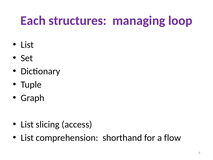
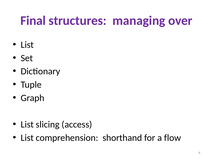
Each: Each -> Final (33, 21)
loop: loop -> over (180, 21)
